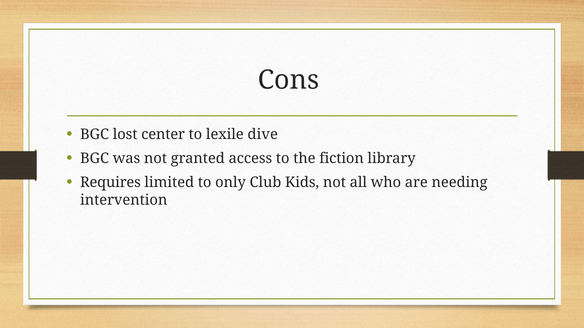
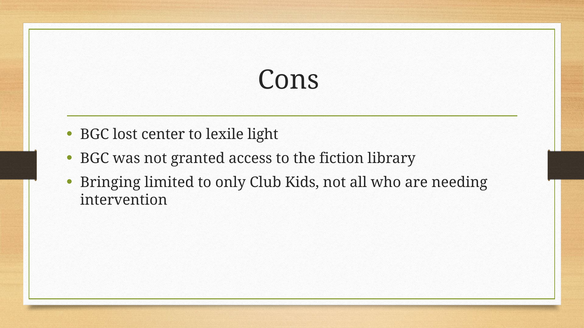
dive: dive -> light (263, 134)
Requires: Requires -> Bringing (110, 183)
